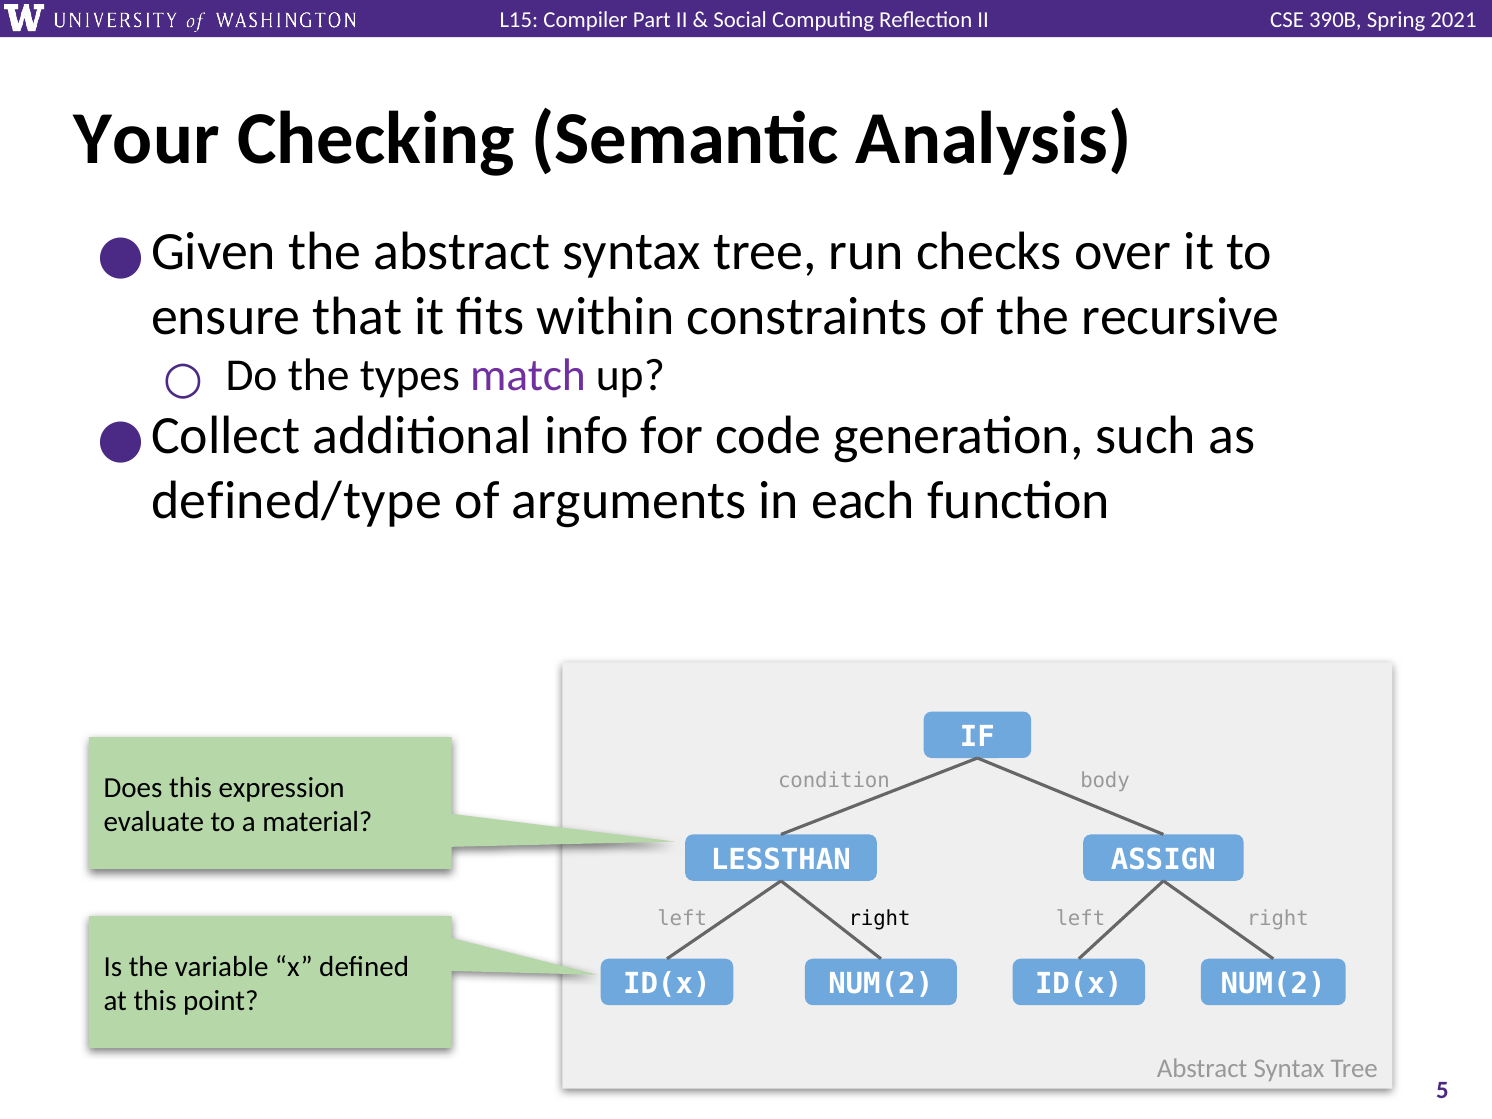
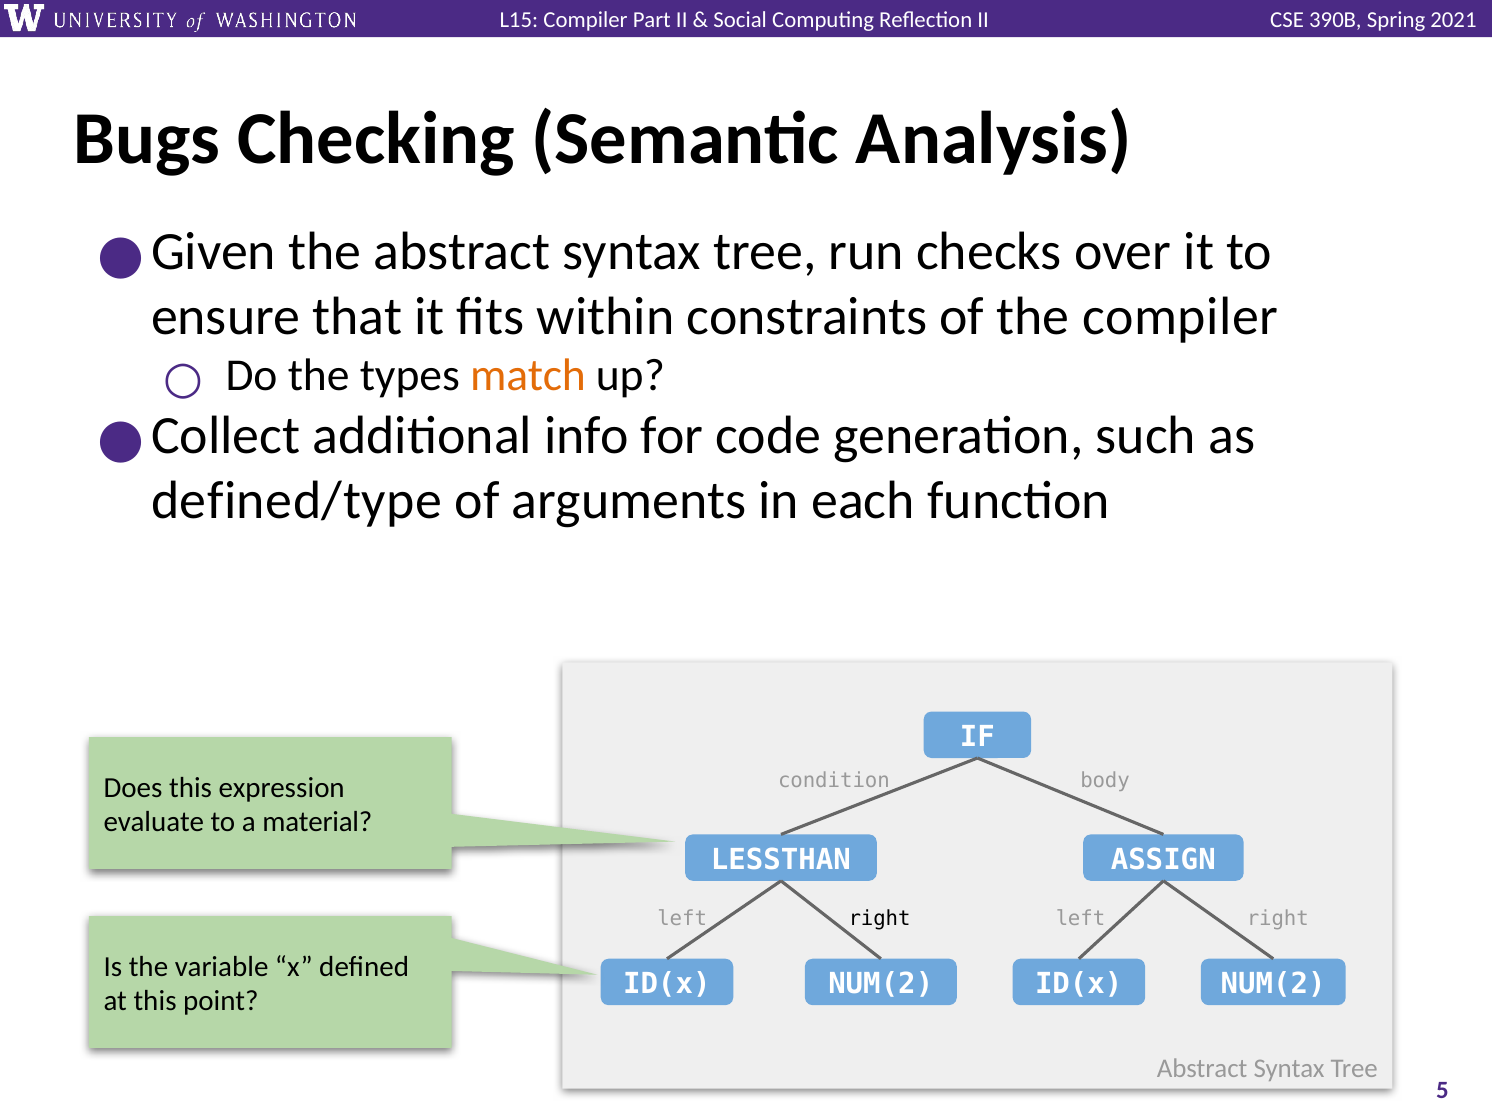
Your: Your -> Bugs (147, 138)
the recursive: recursive -> compiler (1180, 317)
match colour: purple -> orange (528, 376)
